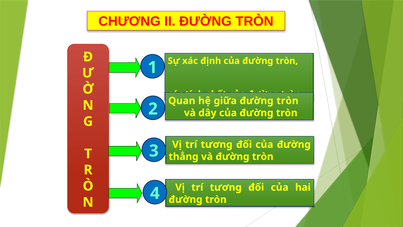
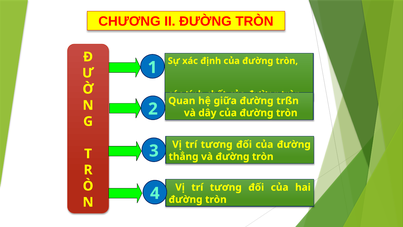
tròn: tròn -> trßn (288, 101)
